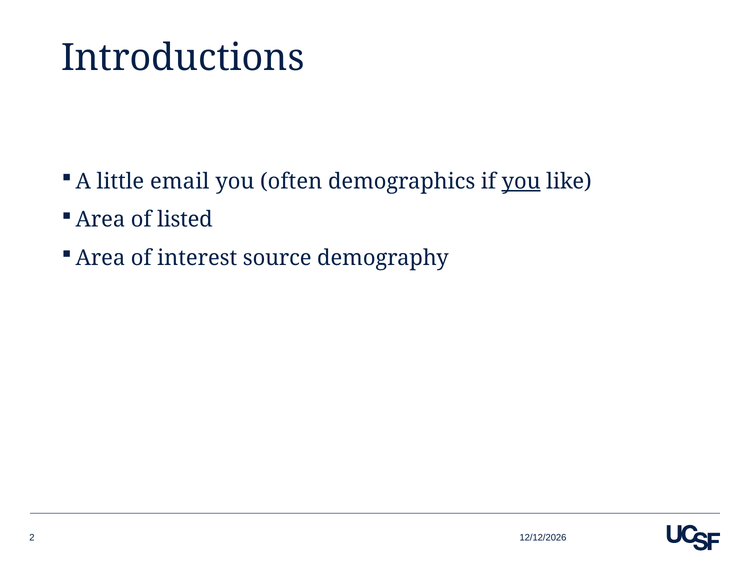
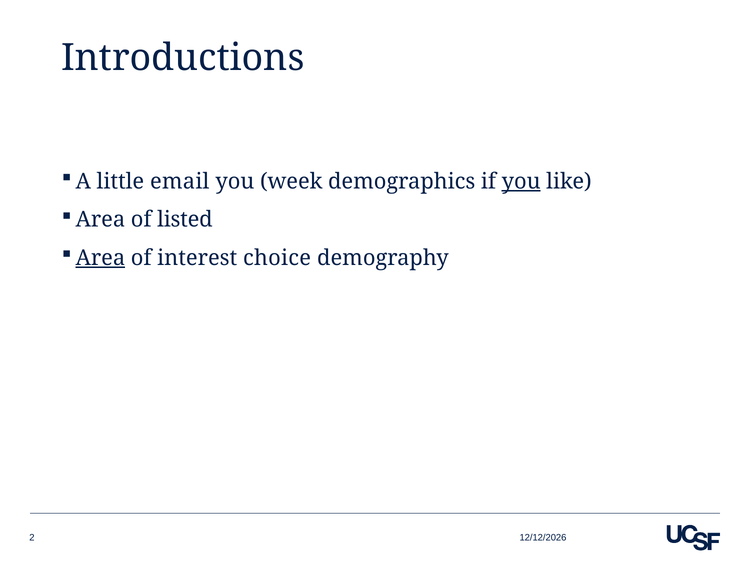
often: often -> week (291, 181)
Area underline: none -> present (100, 258)
source: source -> choice (277, 258)
